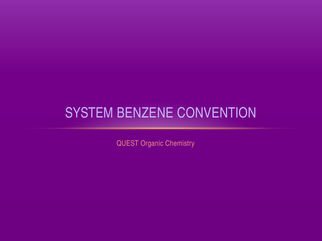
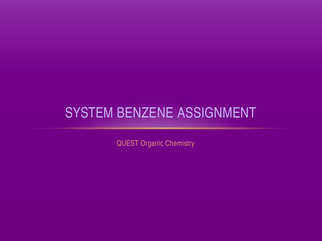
CONVENTION: CONVENTION -> ASSIGNMENT (217, 113)
